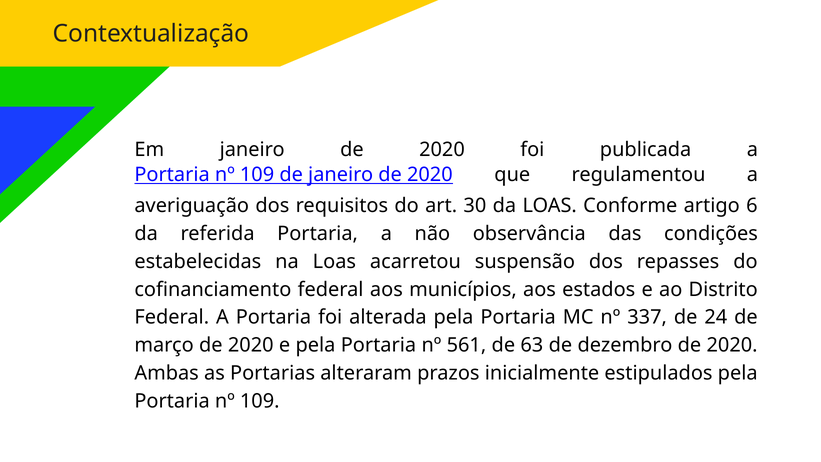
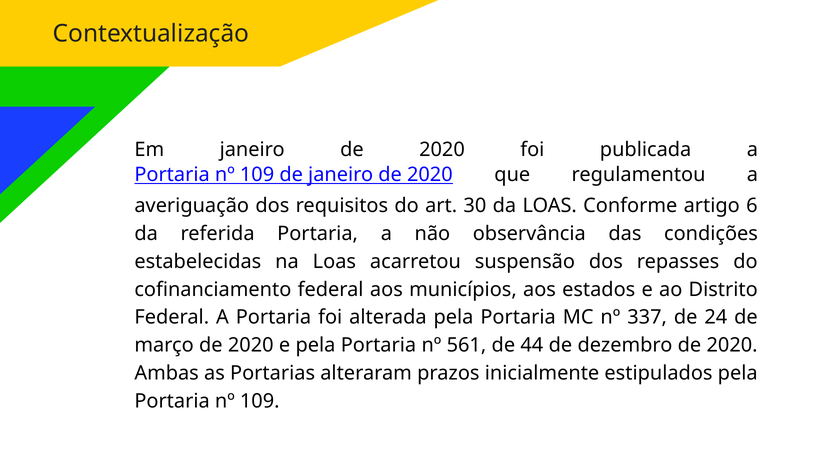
63: 63 -> 44 (532, 345)
